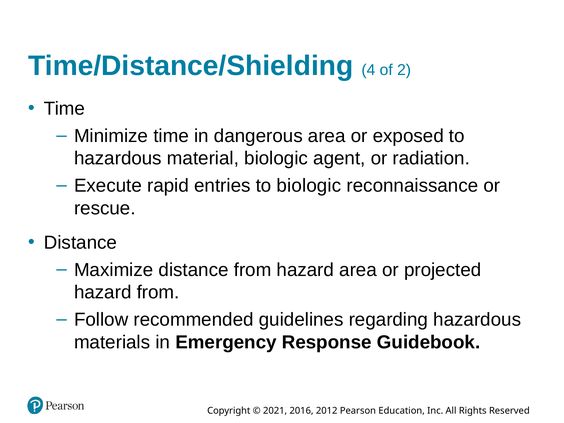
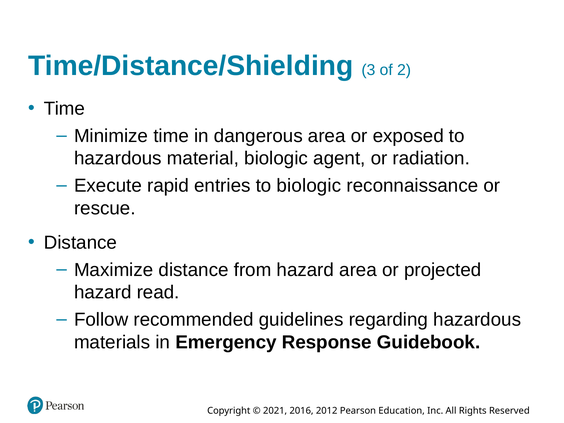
4: 4 -> 3 (368, 70)
hazard from: from -> read (158, 292)
